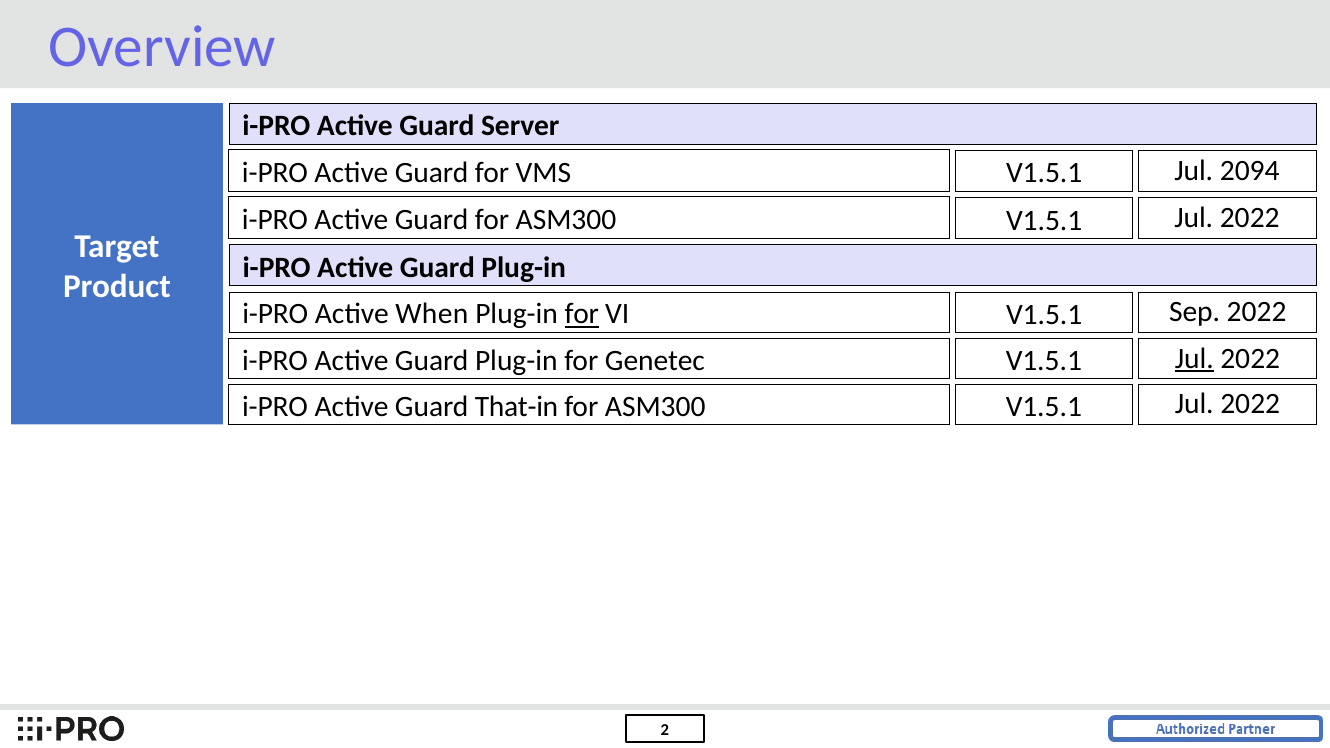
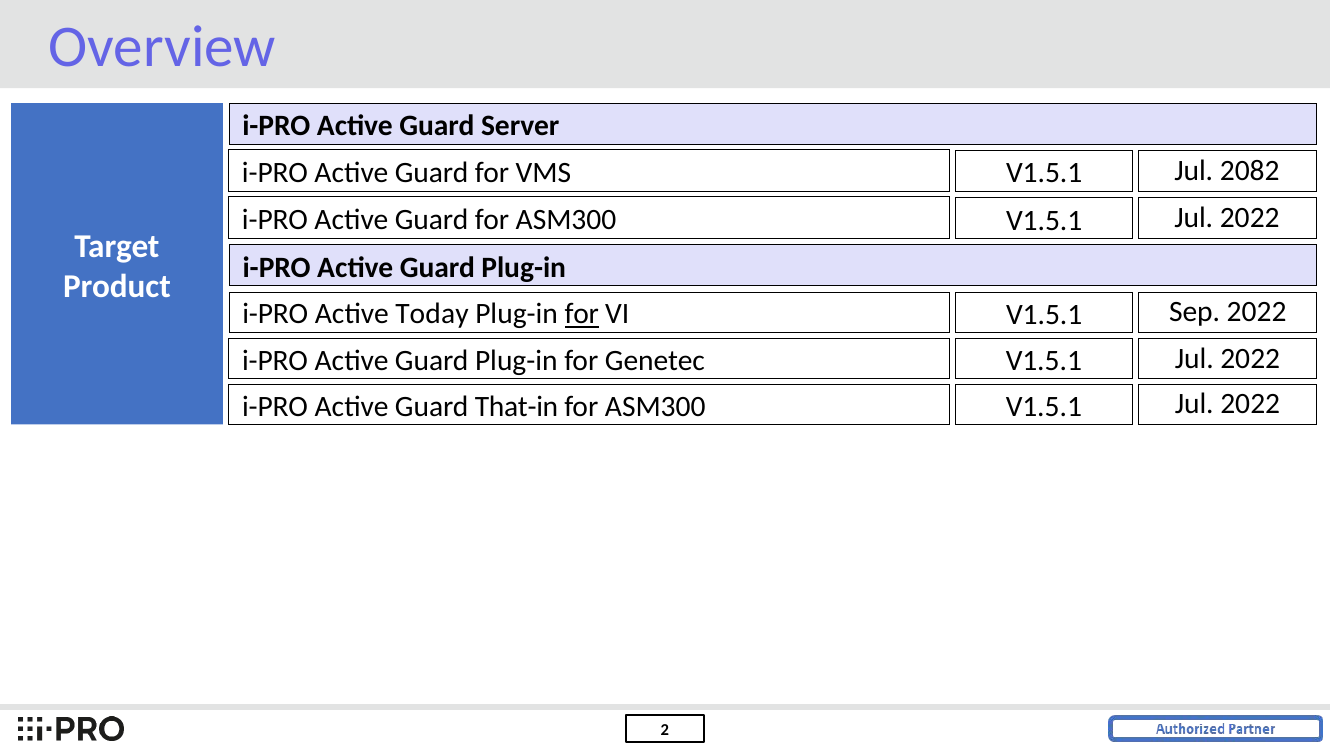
2094: 2094 -> 2082 (1250, 171)
When: When -> Today (432, 314)
Jul underline: present -> none (1194, 359)
